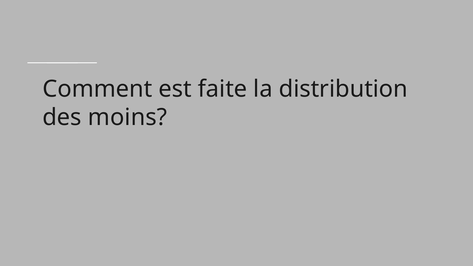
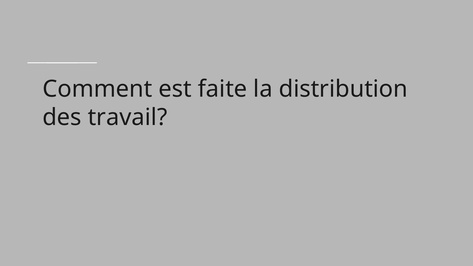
moins: moins -> travail (128, 117)
